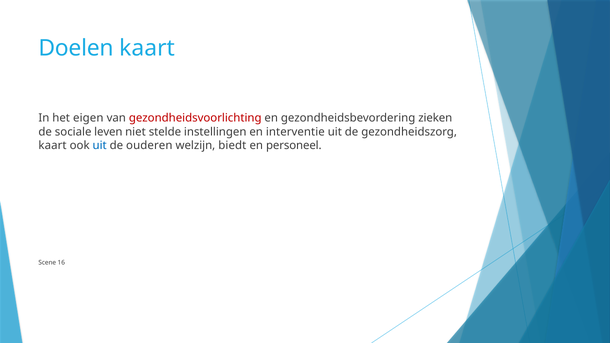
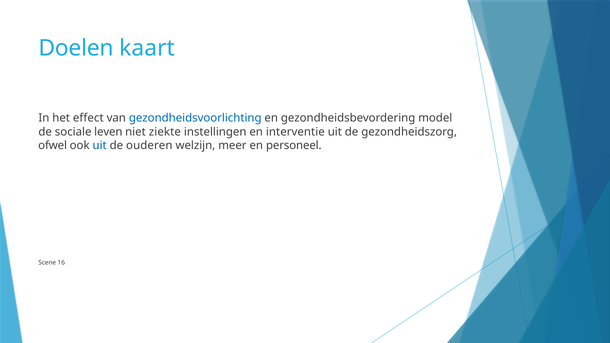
eigen: eigen -> effect (88, 118)
gezondheidsvoorlichting colour: red -> blue (195, 118)
zieken: zieken -> model (435, 118)
stelde: stelde -> ziekte (165, 132)
kaart: kaart -> ofwel (53, 146)
biedt: biedt -> meer (232, 146)
